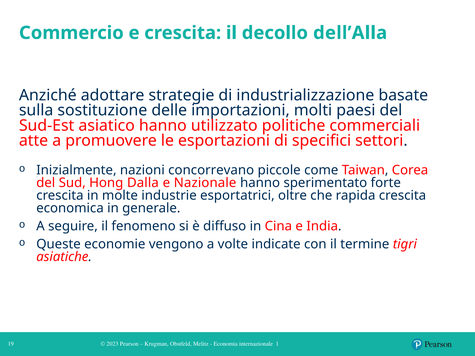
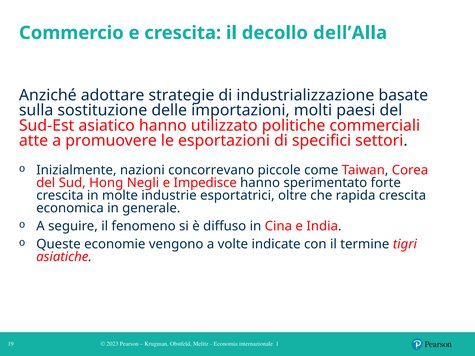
Dalla: Dalla -> Negli (143, 183)
Nazionale: Nazionale -> Impedisce (205, 183)
